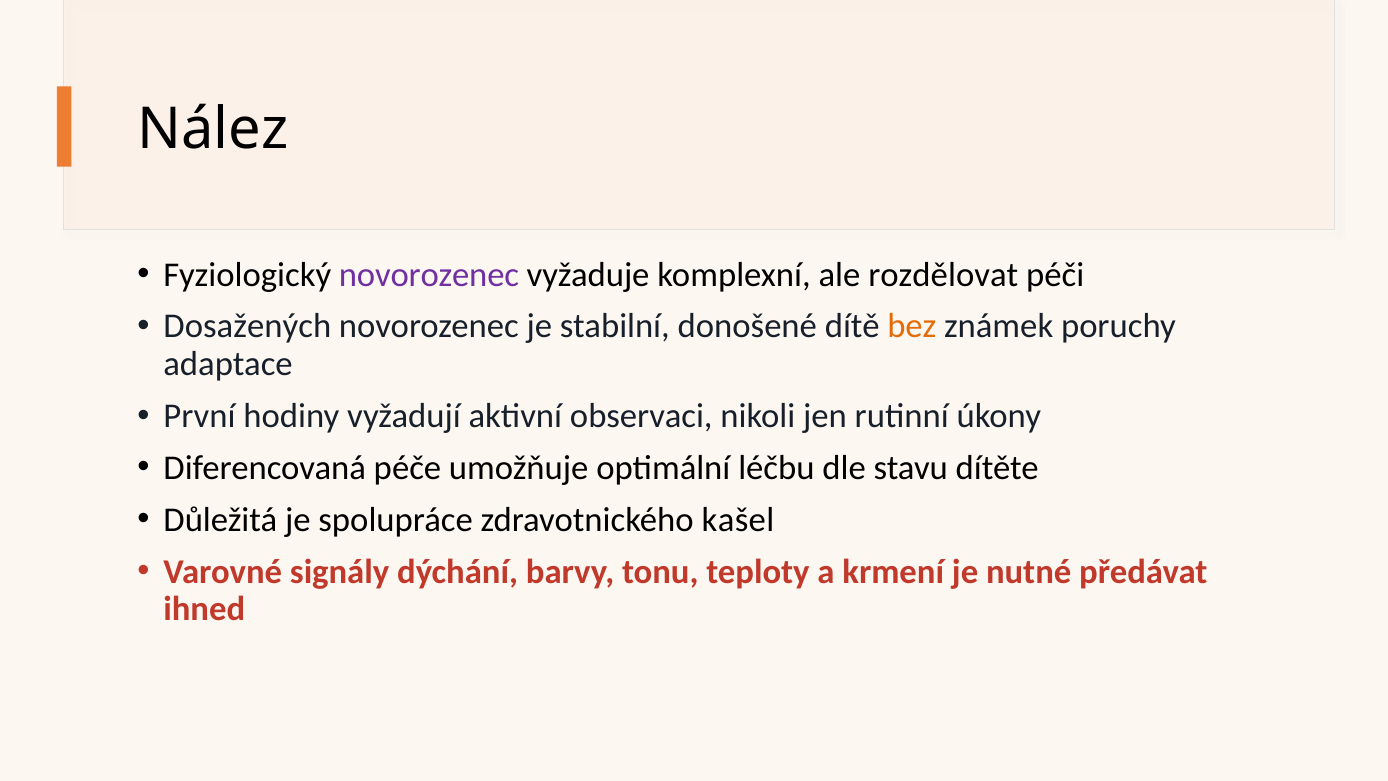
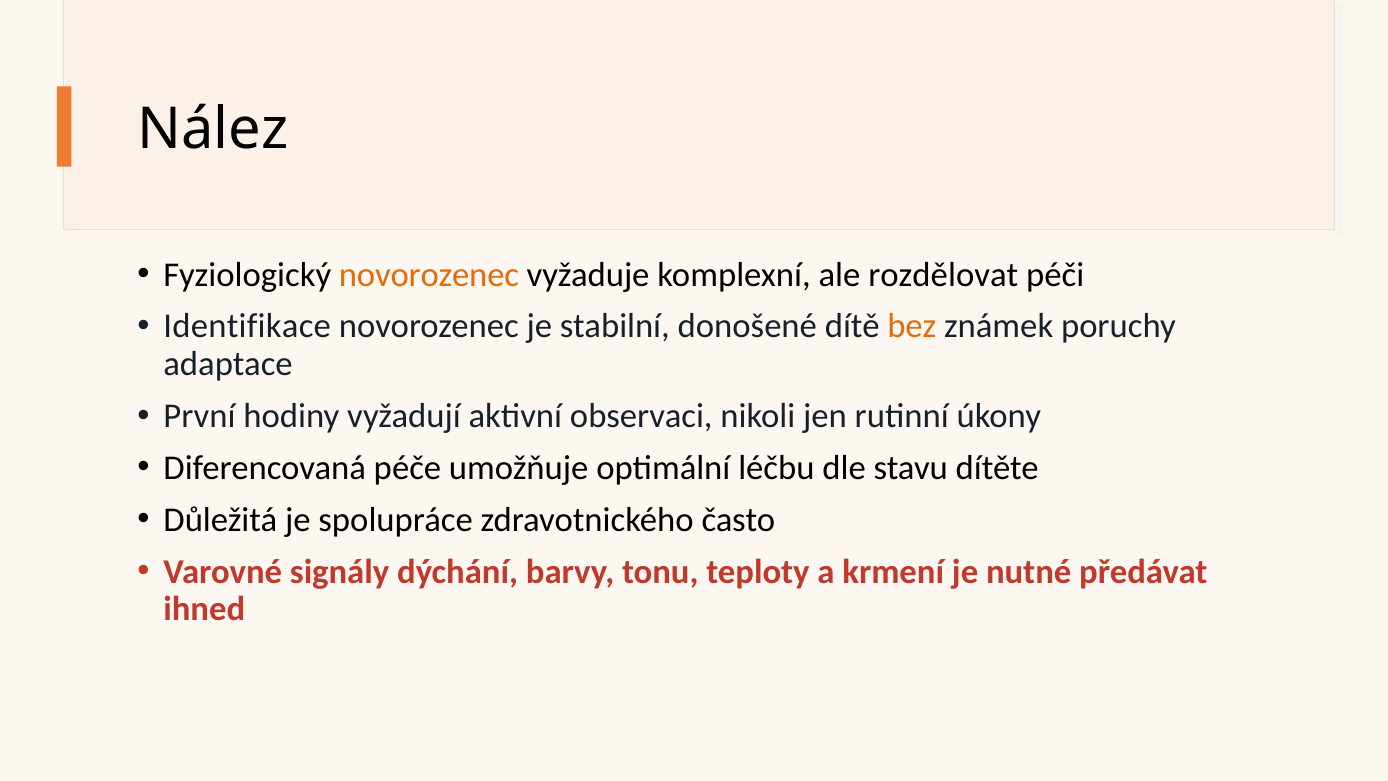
novorozenec colour: purple -> orange (429, 274)
Dosažených: Dosažených -> Identifikace (247, 326)
kašel: kašel -> často (738, 520)
